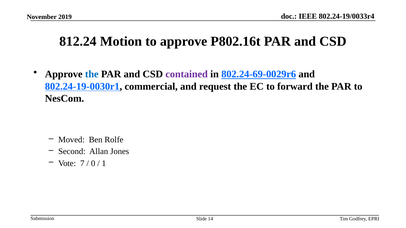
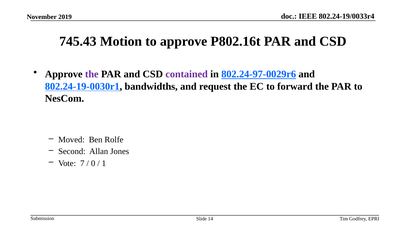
812.24: 812.24 -> 745.43 (78, 42)
the colour: blue -> purple (92, 74)
802.24-69-0029r6: 802.24-69-0029r6 -> 802.24-97-0029r6 (259, 74)
commercial: commercial -> bandwidths (151, 86)
